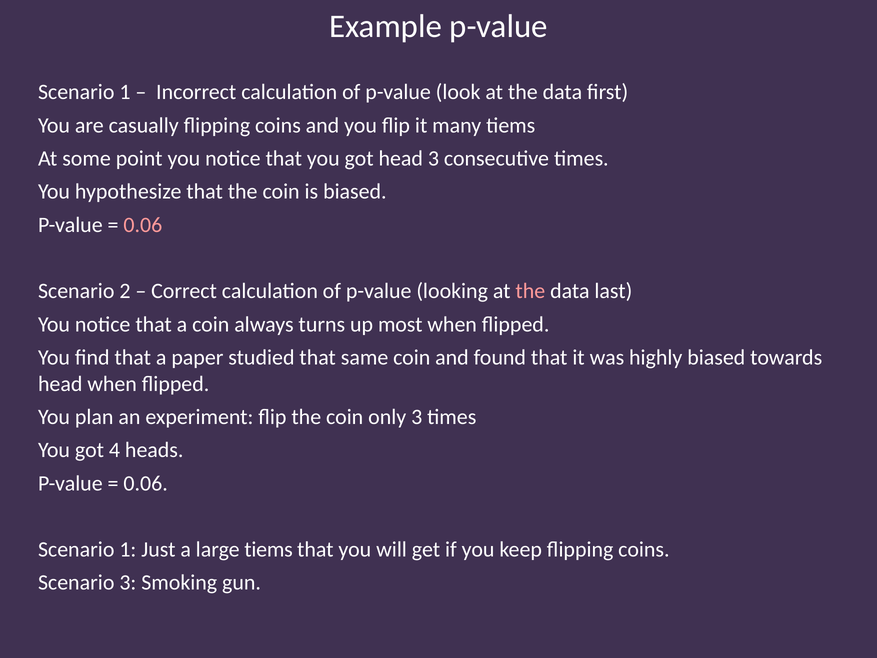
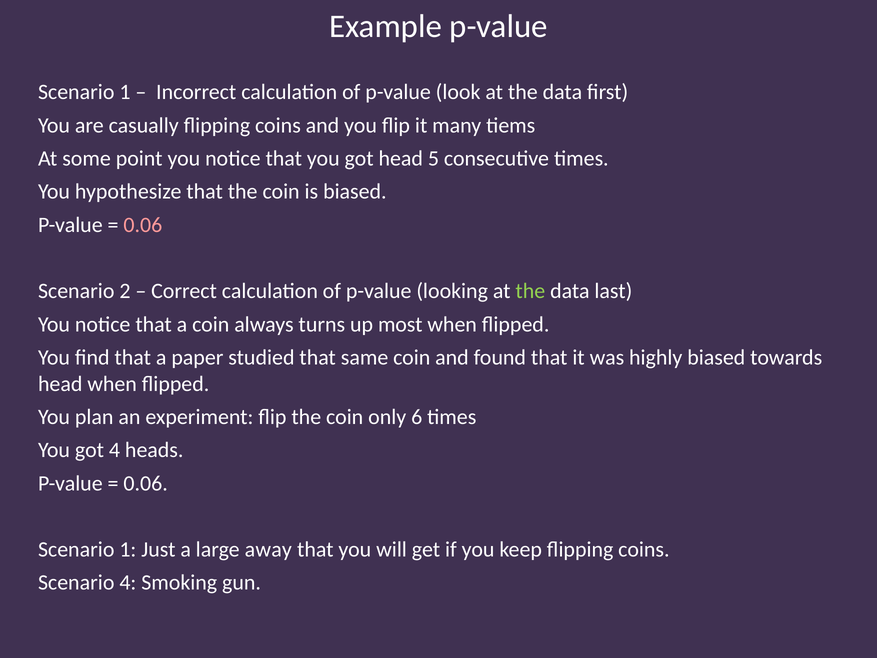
head 3: 3 -> 5 (433, 158)
the colour: pink -> light green (530, 291)
only 3: 3 -> 6 (417, 417)
large tiems: tiems -> away (268, 549)
Scenario 3: 3 -> 4 (128, 583)
